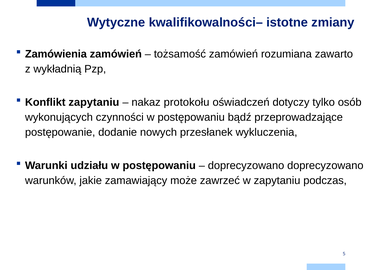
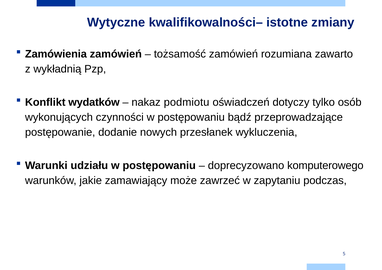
Konflikt zapytaniu: zapytaniu -> wydatków (94, 102)
protokołu: protokołu -> podmiotu (187, 102)
doprecyzowano doprecyzowano: doprecyzowano -> komputerowego (325, 166)
